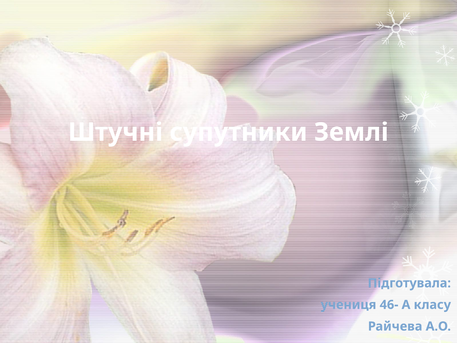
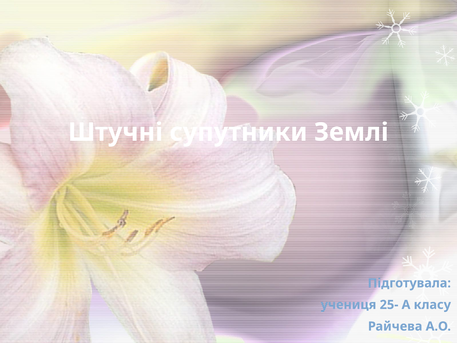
46-: 46- -> 25- (389, 305)
